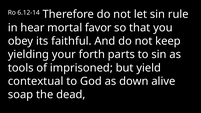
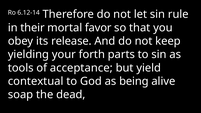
hear: hear -> their (33, 28)
faithful: faithful -> release (71, 41)
imprisoned: imprisoned -> acceptance (81, 68)
down: down -> being (134, 81)
